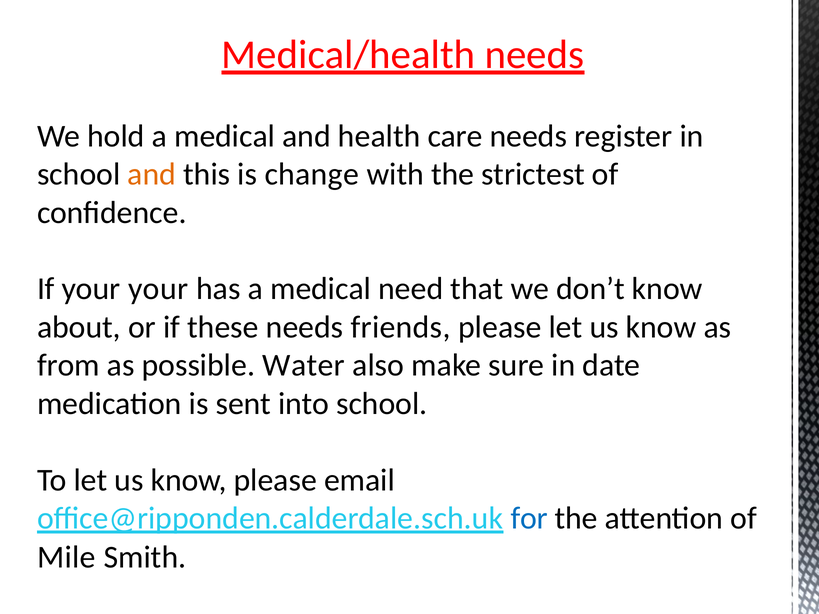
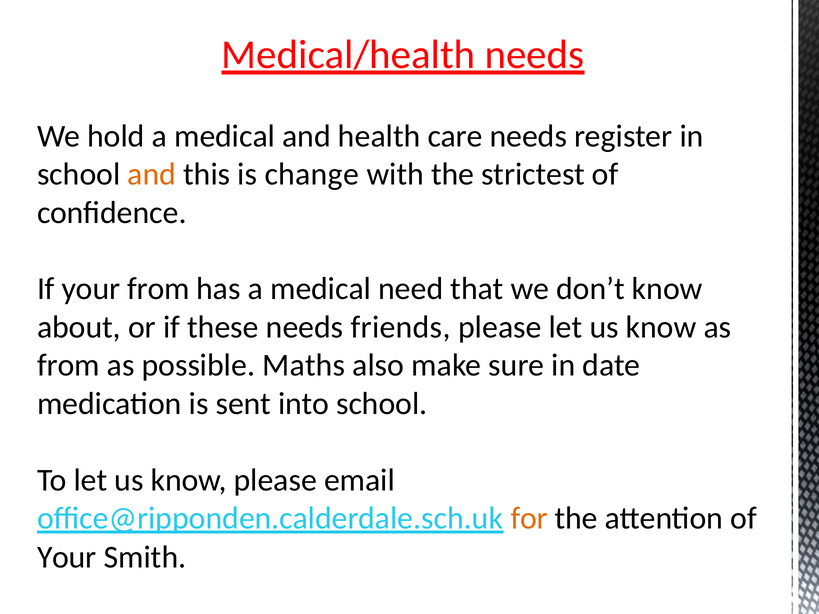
your your: your -> from (158, 289)
Water: Water -> Maths (304, 366)
for colour: blue -> orange (529, 519)
Mile: Mile -> Your (67, 557)
